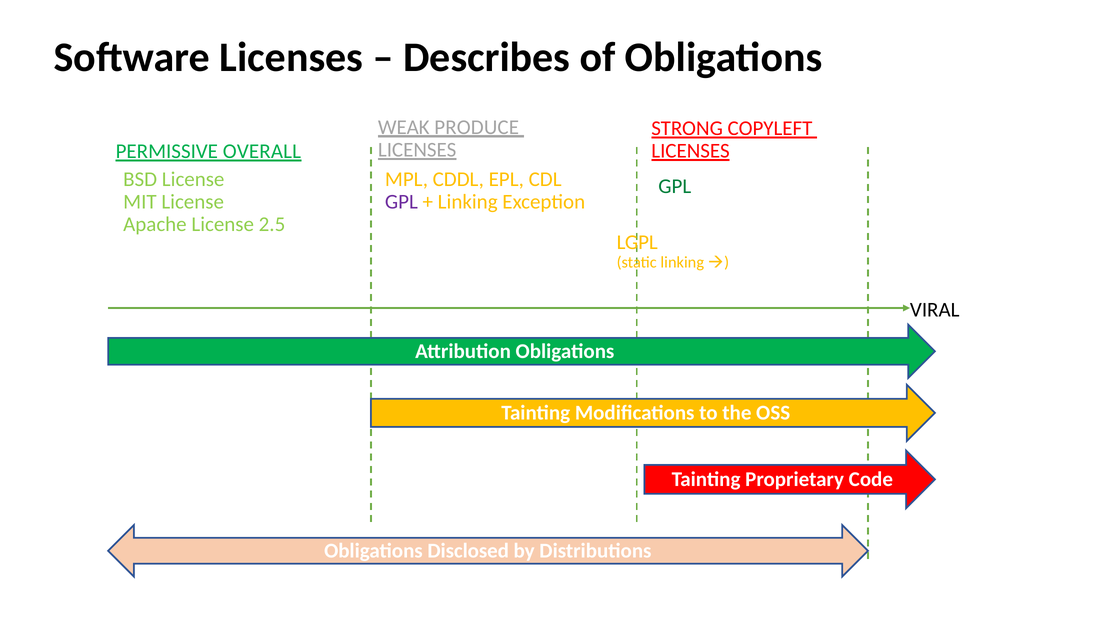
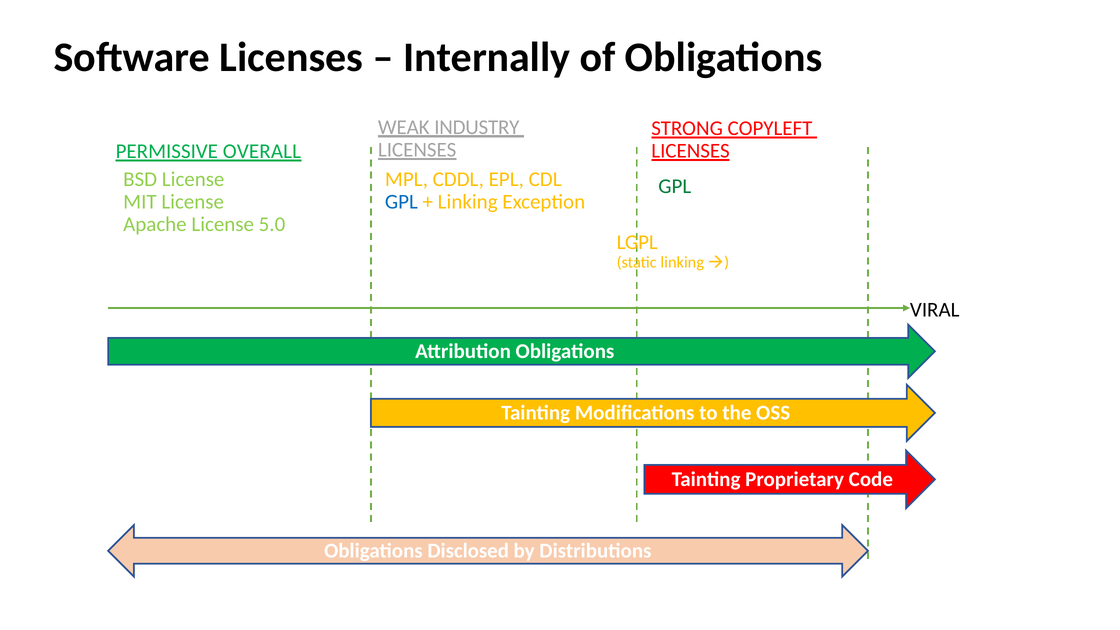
Describes: Describes -> Internally (487, 58)
PRODUCE: PRODUCE -> INDUSTRY (477, 127)
GPL colour: purple -> blue (401, 202)
2.5: 2.5 -> 5.0 (272, 225)
